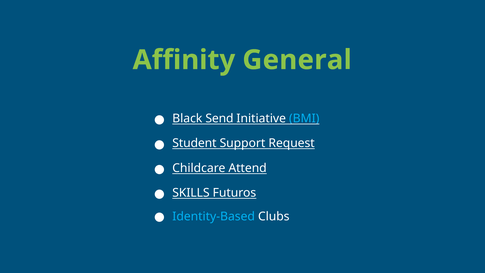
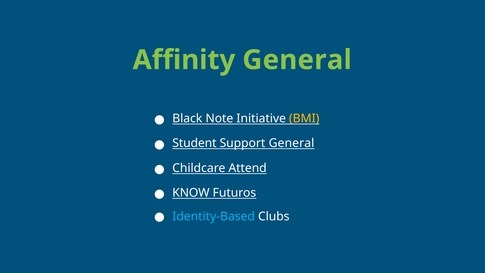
Send: Send -> Note (219, 118)
BMI colour: light blue -> yellow (304, 118)
Support Request: Request -> General (292, 143)
SKILLS: SKILLS -> KNOW (191, 193)
